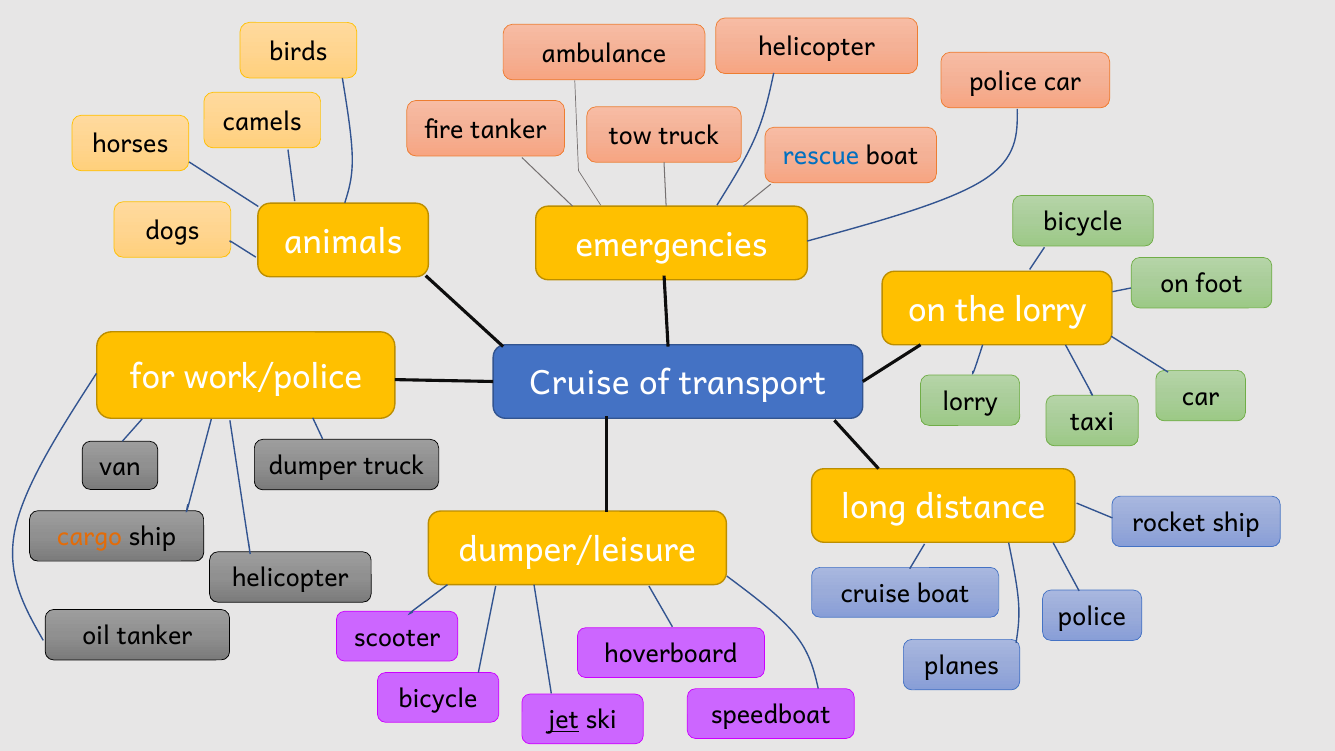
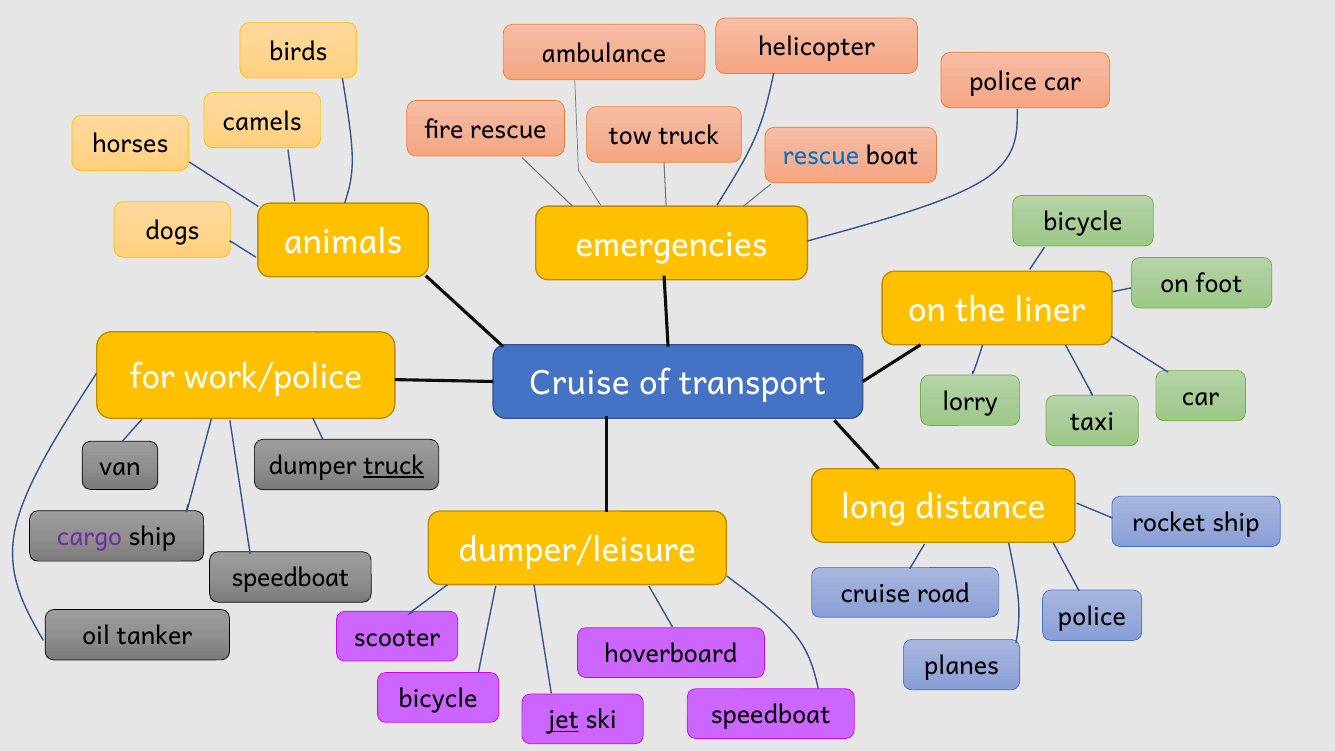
fire tanker: tanker -> rescue (508, 130)
the lorry: lorry -> liner (1050, 310)
truck underline: none -> present (394, 466)
cargo colour: orange -> purple (89, 538)
helicopter: helicopter -> speedboat (290, 579)
cruise boat: boat -> road (943, 594)
